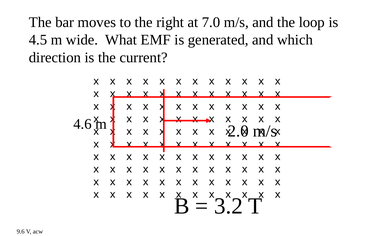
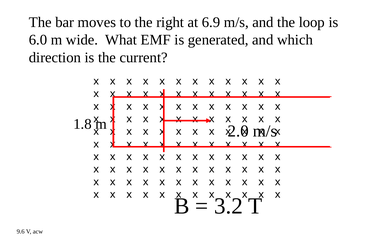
7.0: 7.0 -> 6.9 (211, 22)
4.5: 4.5 -> 6.0 (38, 40)
4.6: 4.6 -> 1.8 (82, 124)
